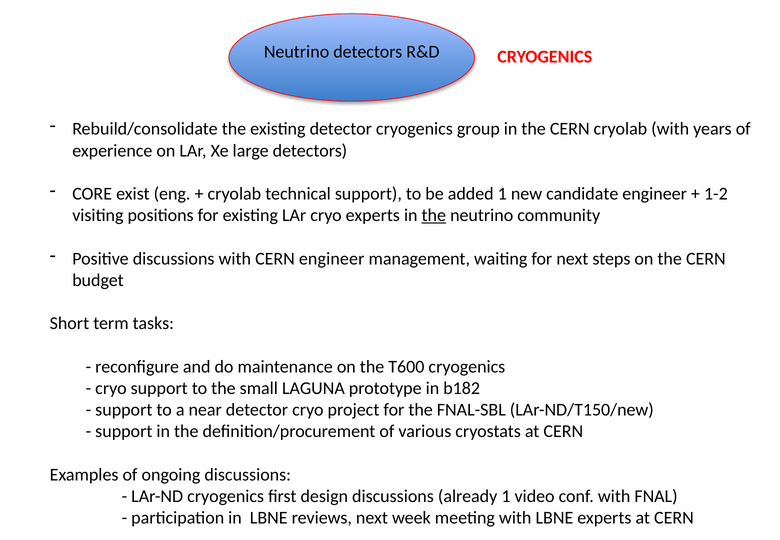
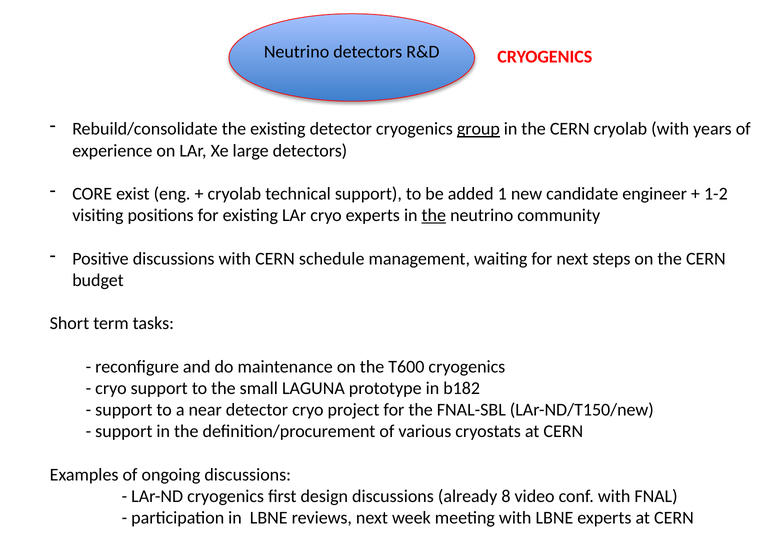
group underline: none -> present (478, 129)
CERN engineer: engineer -> schedule (332, 259)
already 1: 1 -> 8 (506, 496)
